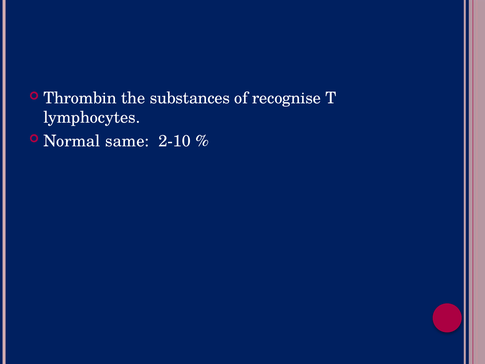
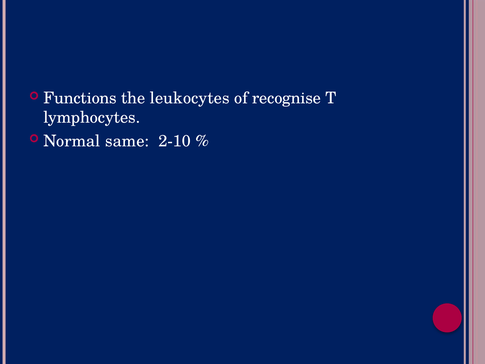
Thrombin: Thrombin -> Functions (80, 98)
substances: substances -> leukocytes (190, 98)
